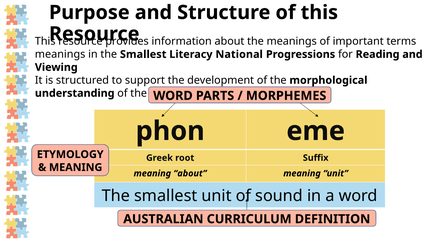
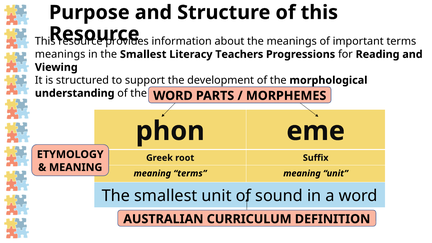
Literacy National: National -> Teachers (239, 54)
meaning about: about -> terms (190, 173)
